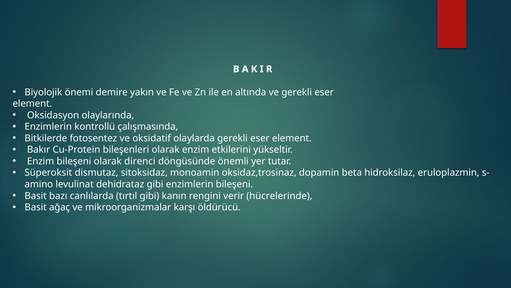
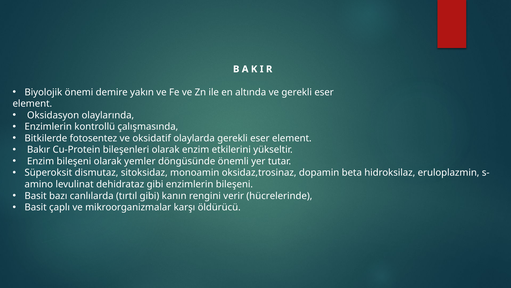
direnci: direnci -> yemler (140, 161)
ağaç: ağaç -> çaplı (60, 207)
